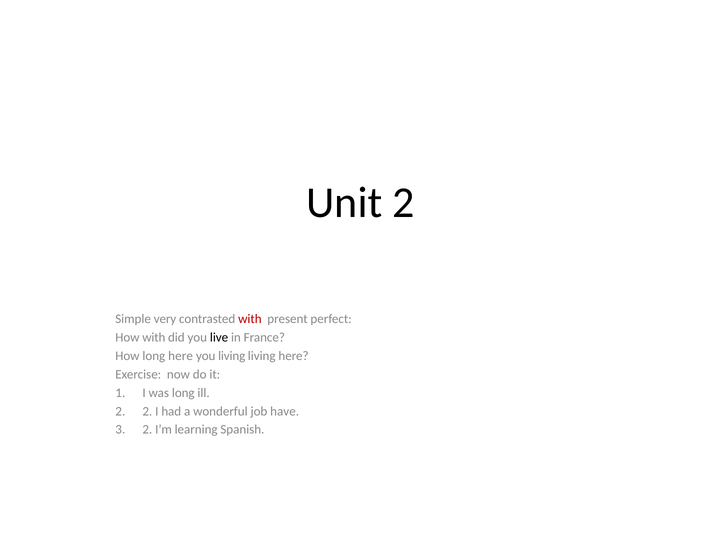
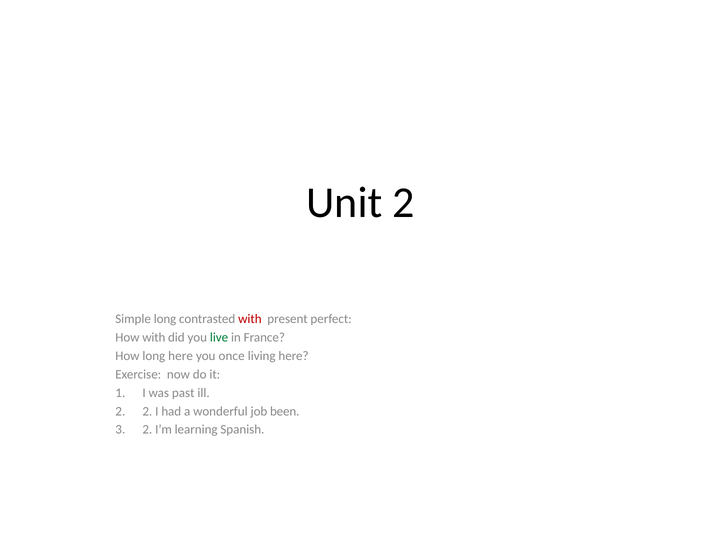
Simple very: very -> long (165, 319)
live colour: black -> green (219, 337)
you living: living -> once (232, 356)
was long: long -> past (183, 393)
have: have -> been (285, 411)
